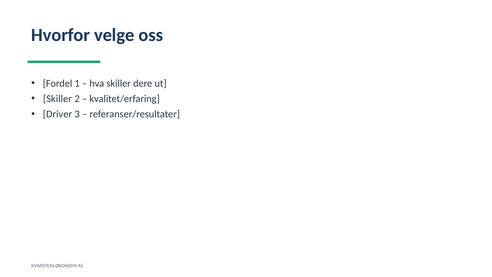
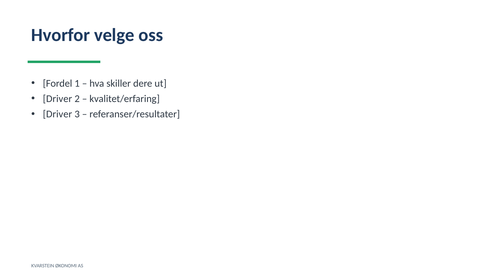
Skiller: Skiller -> Driver (57, 99)
